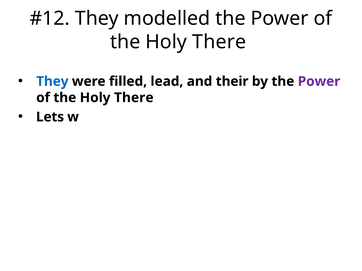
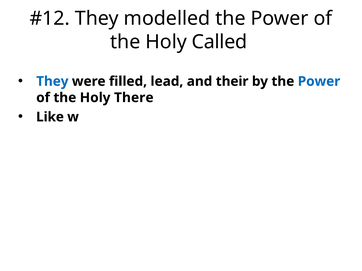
There: There -> Called (219, 42)
Power colour: purple -> blue (319, 81)
Lets: Lets -> Like (50, 117)
